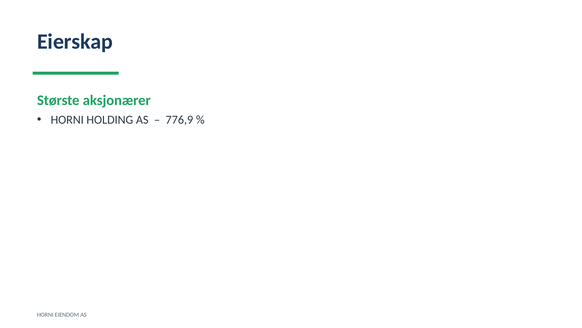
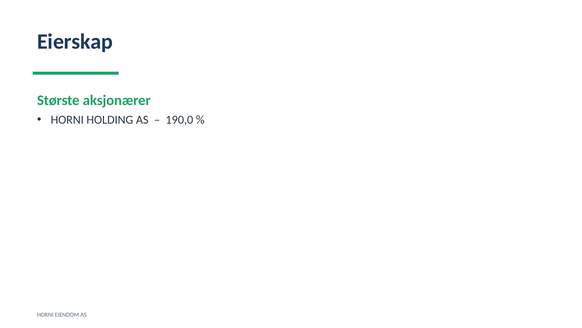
776,9: 776,9 -> 190,0 (179, 120)
